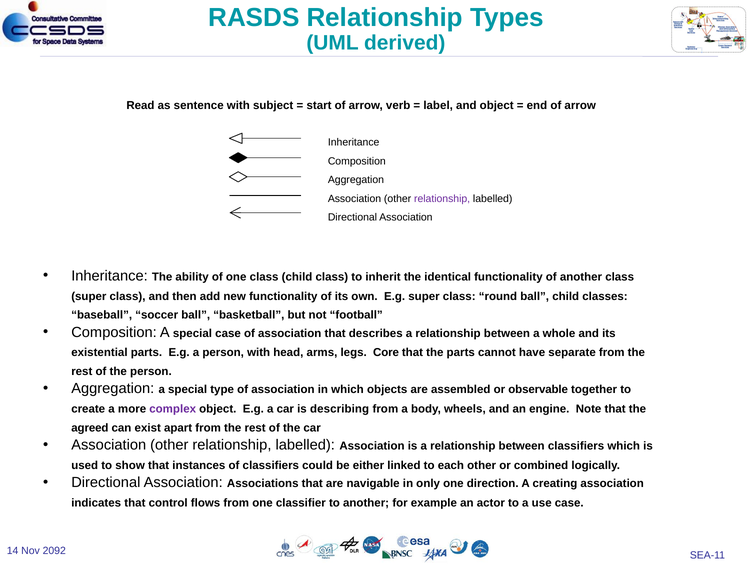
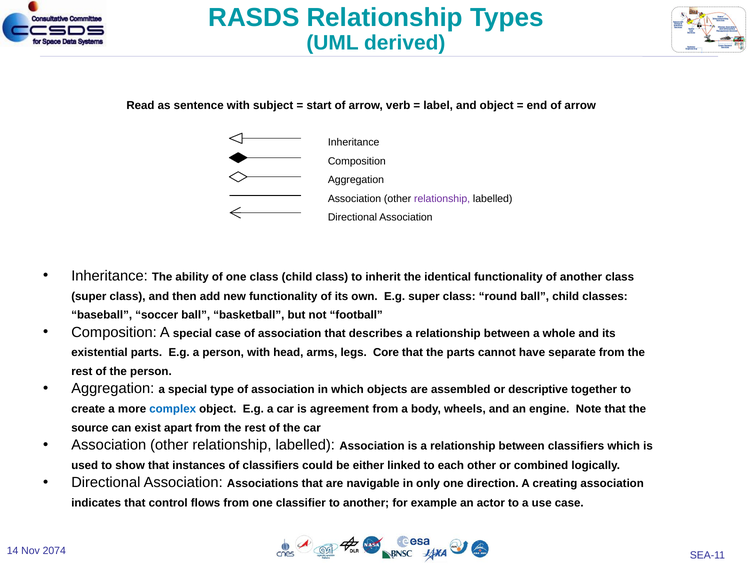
observable: observable -> descriptive (538, 390)
complex colour: purple -> blue (173, 409)
describing: describing -> agreement (340, 409)
agreed: agreed -> source (90, 428)
2092: 2092 -> 2074 (54, 551)
